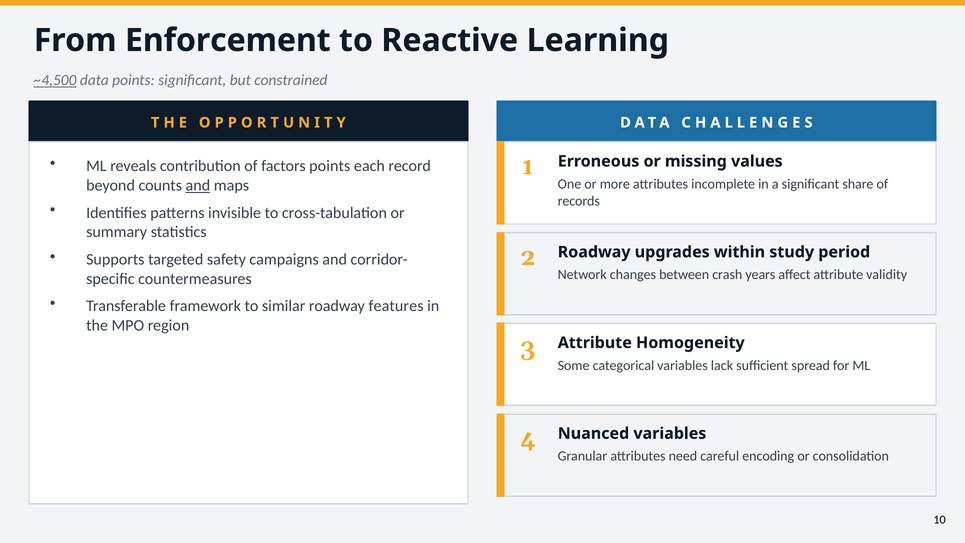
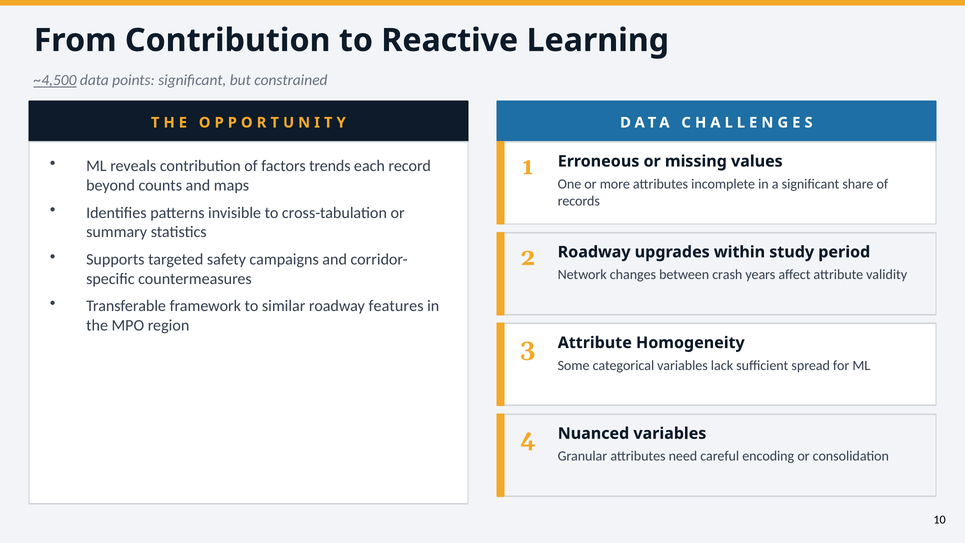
From Enforcement: Enforcement -> Contribution (228, 40)
factors points: points -> trends (330, 166)
and underline: present -> none (198, 185)
